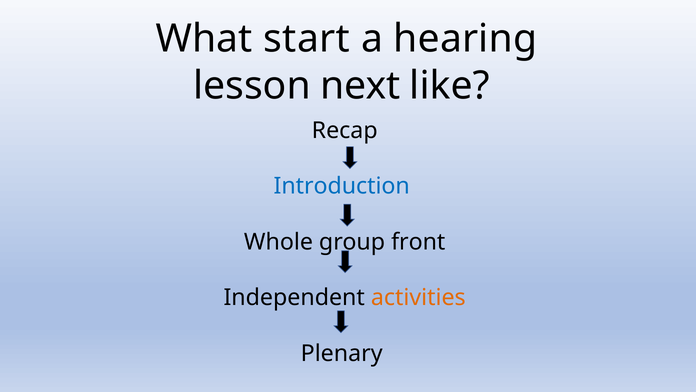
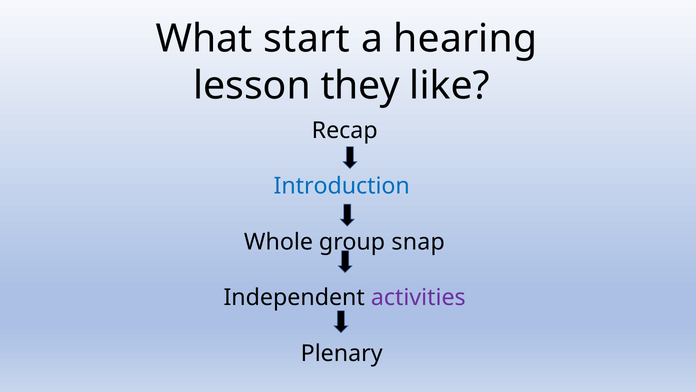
next: next -> they (360, 86)
front: front -> snap (418, 242)
activities colour: orange -> purple (418, 297)
